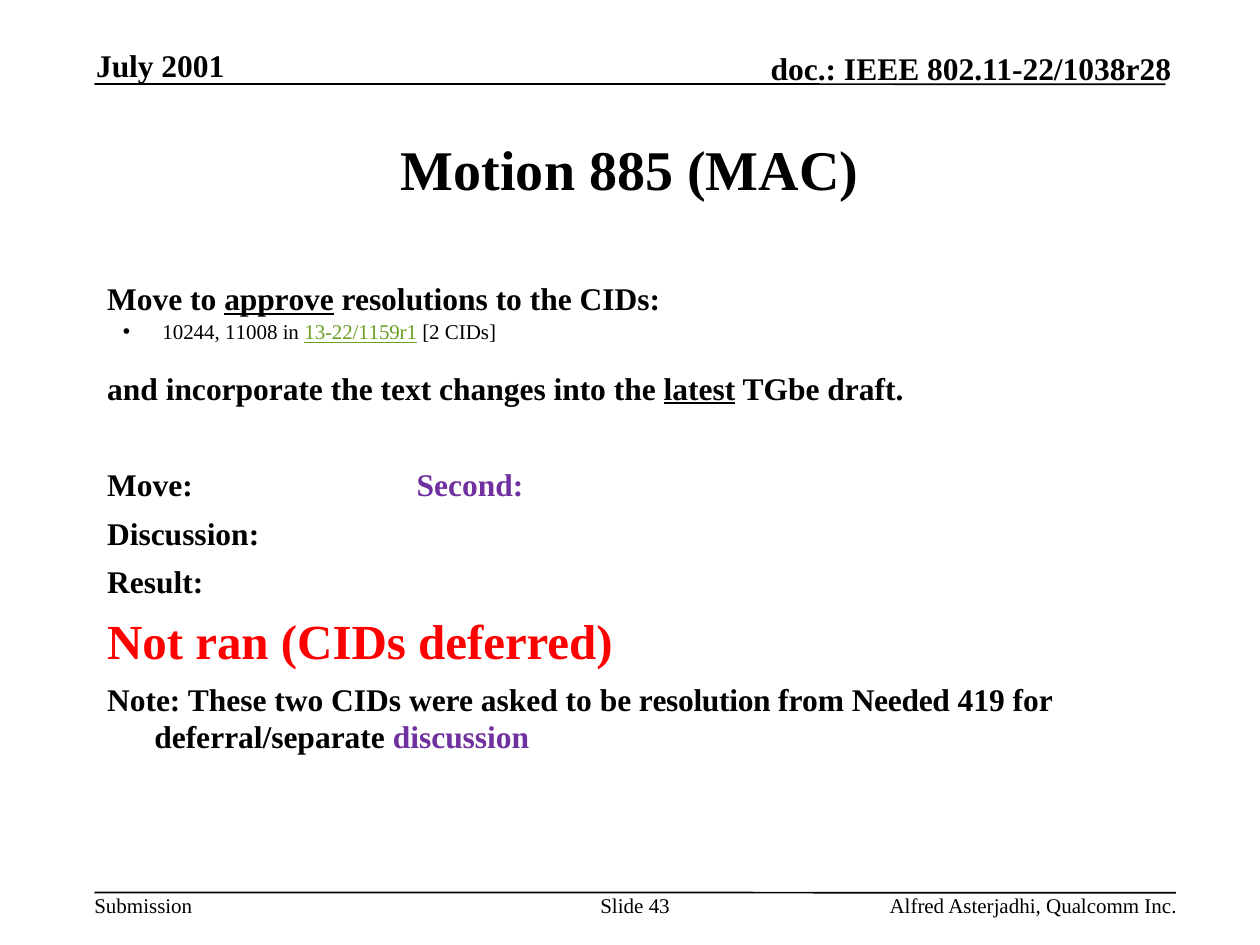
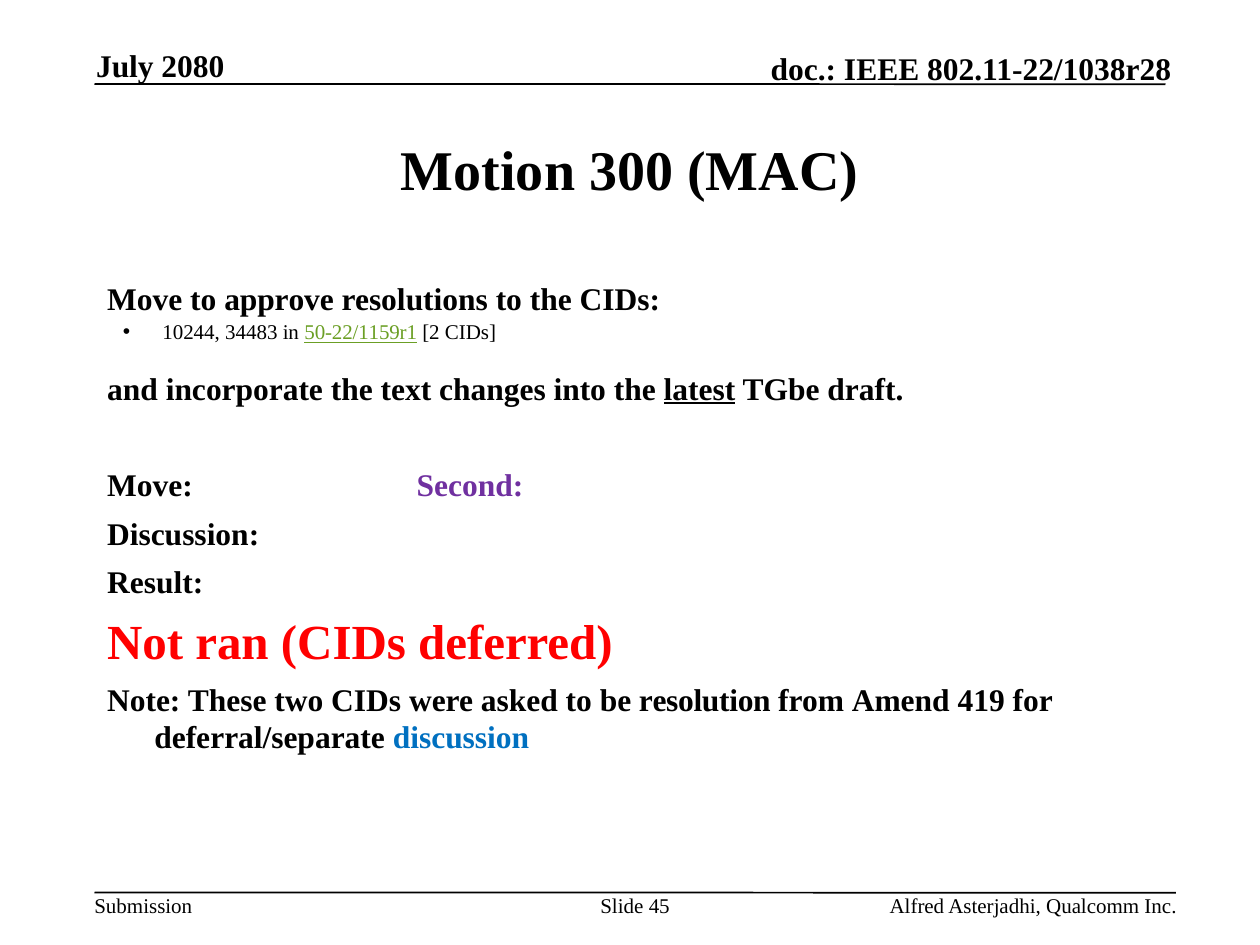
2001: 2001 -> 2080 (193, 67)
885: 885 -> 300 (631, 172)
approve underline: present -> none (279, 300)
11008: 11008 -> 34483 (251, 333)
13-22/1159r1: 13-22/1159r1 -> 50-22/1159r1 (361, 333)
Needed: Needed -> Amend (901, 701)
discussion colour: purple -> blue (461, 738)
43: 43 -> 45 (659, 906)
